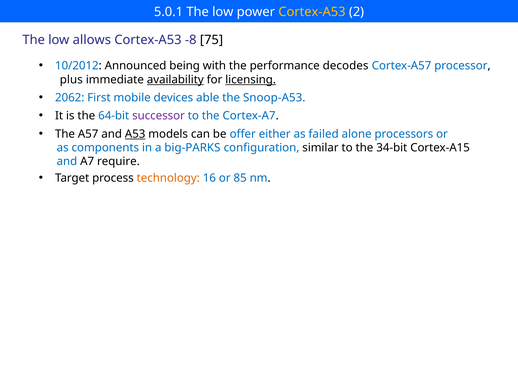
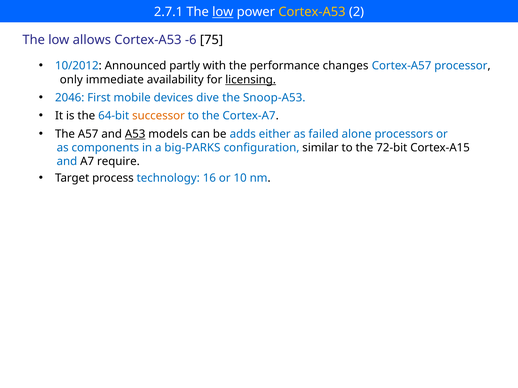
5.0.1: 5.0.1 -> 2.7.1 (169, 12)
low underline: none -> present (223, 12)
-8: -8 -> -6 (191, 40)
being: being -> partly (185, 66)
decodes: decodes -> changes (346, 66)
plus: plus -> only (71, 80)
availability underline: present -> none (175, 80)
2062: 2062 -> 2046 (70, 98)
able: able -> dive (208, 98)
successor colour: purple -> orange (159, 116)
offer: offer -> adds (243, 134)
34-bit: 34-bit -> 72-bit (392, 148)
technology colour: orange -> blue (168, 178)
85: 85 -> 10 (240, 178)
